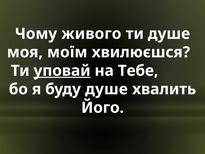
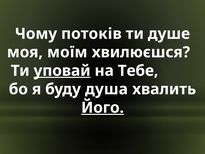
живого: живого -> потоків (91, 34)
буду душе: душе -> душа (106, 89)
Його underline: none -> present (103, 108)
